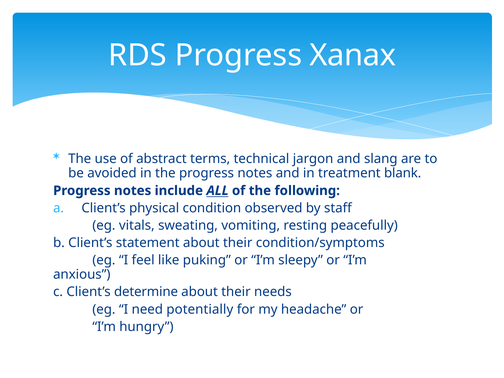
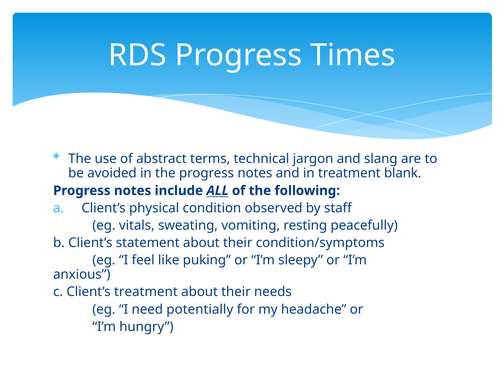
Xanax: Xanax -> Times (353, 55)
Client’s determine: determine -> treatment (146, 292)
